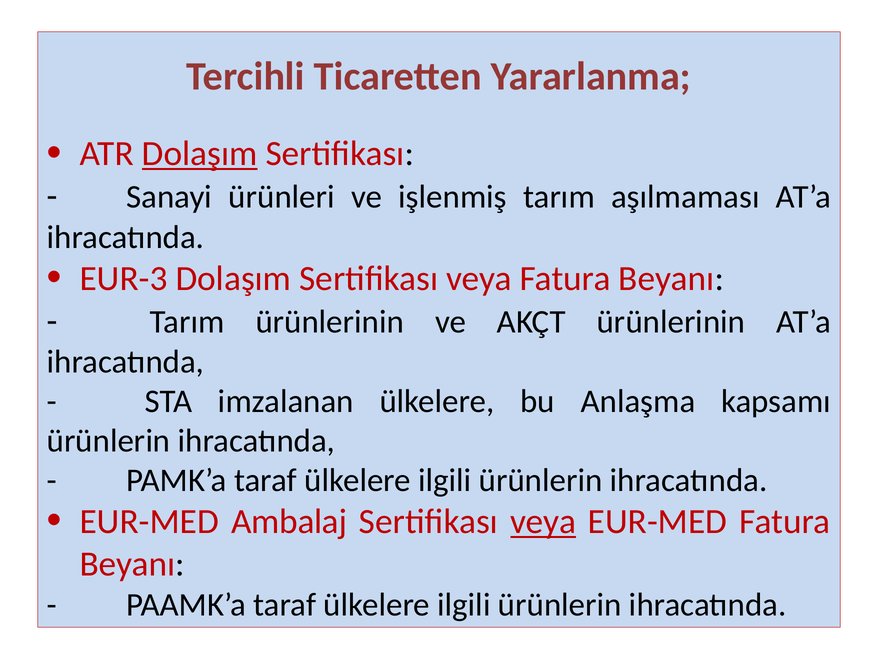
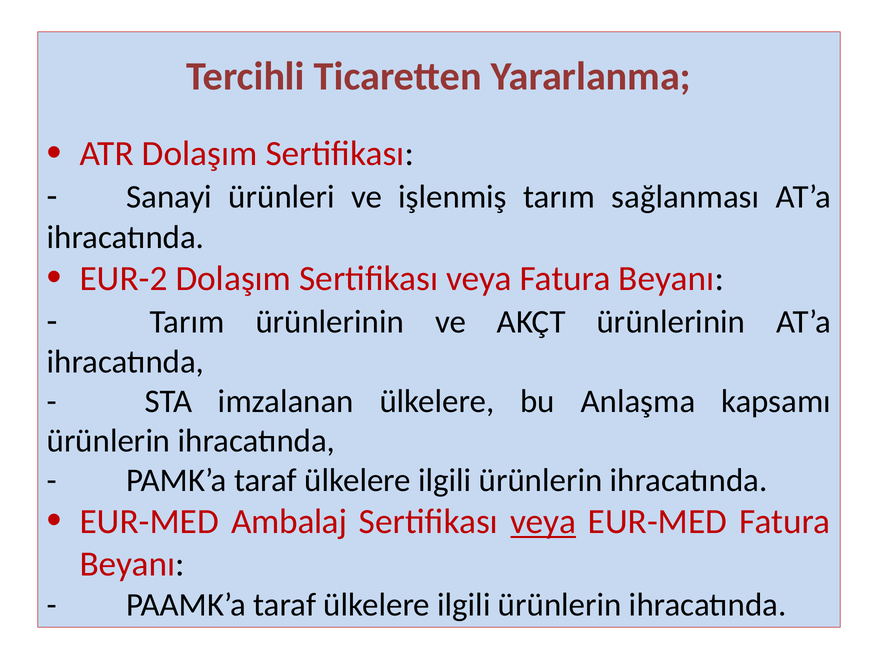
Dolaşım underline: present -> none (200, 154)
aşılmaması: aşılmaması -> sağlanması (685, 197)
EUR-3: EUR-3 -> EUR-2 (124, 278)
